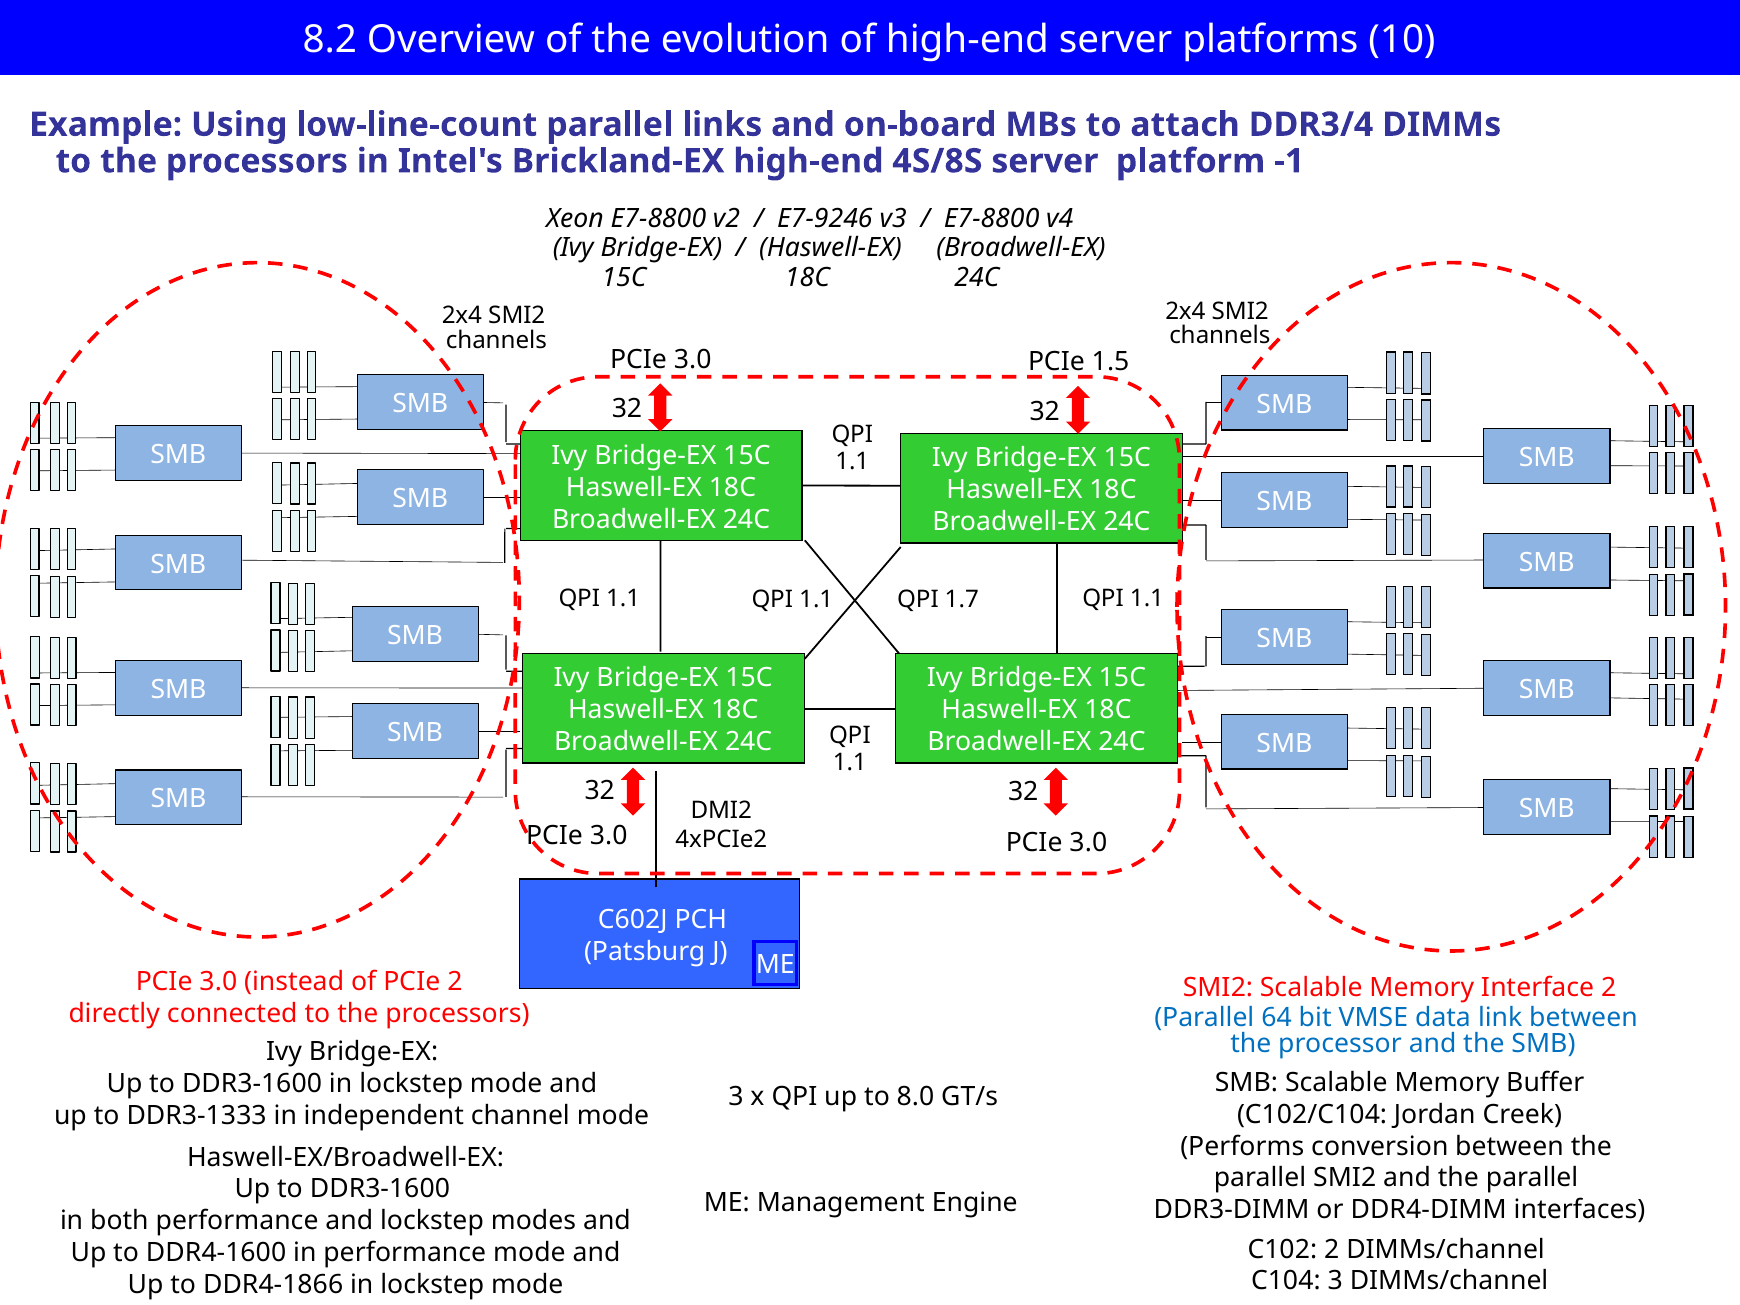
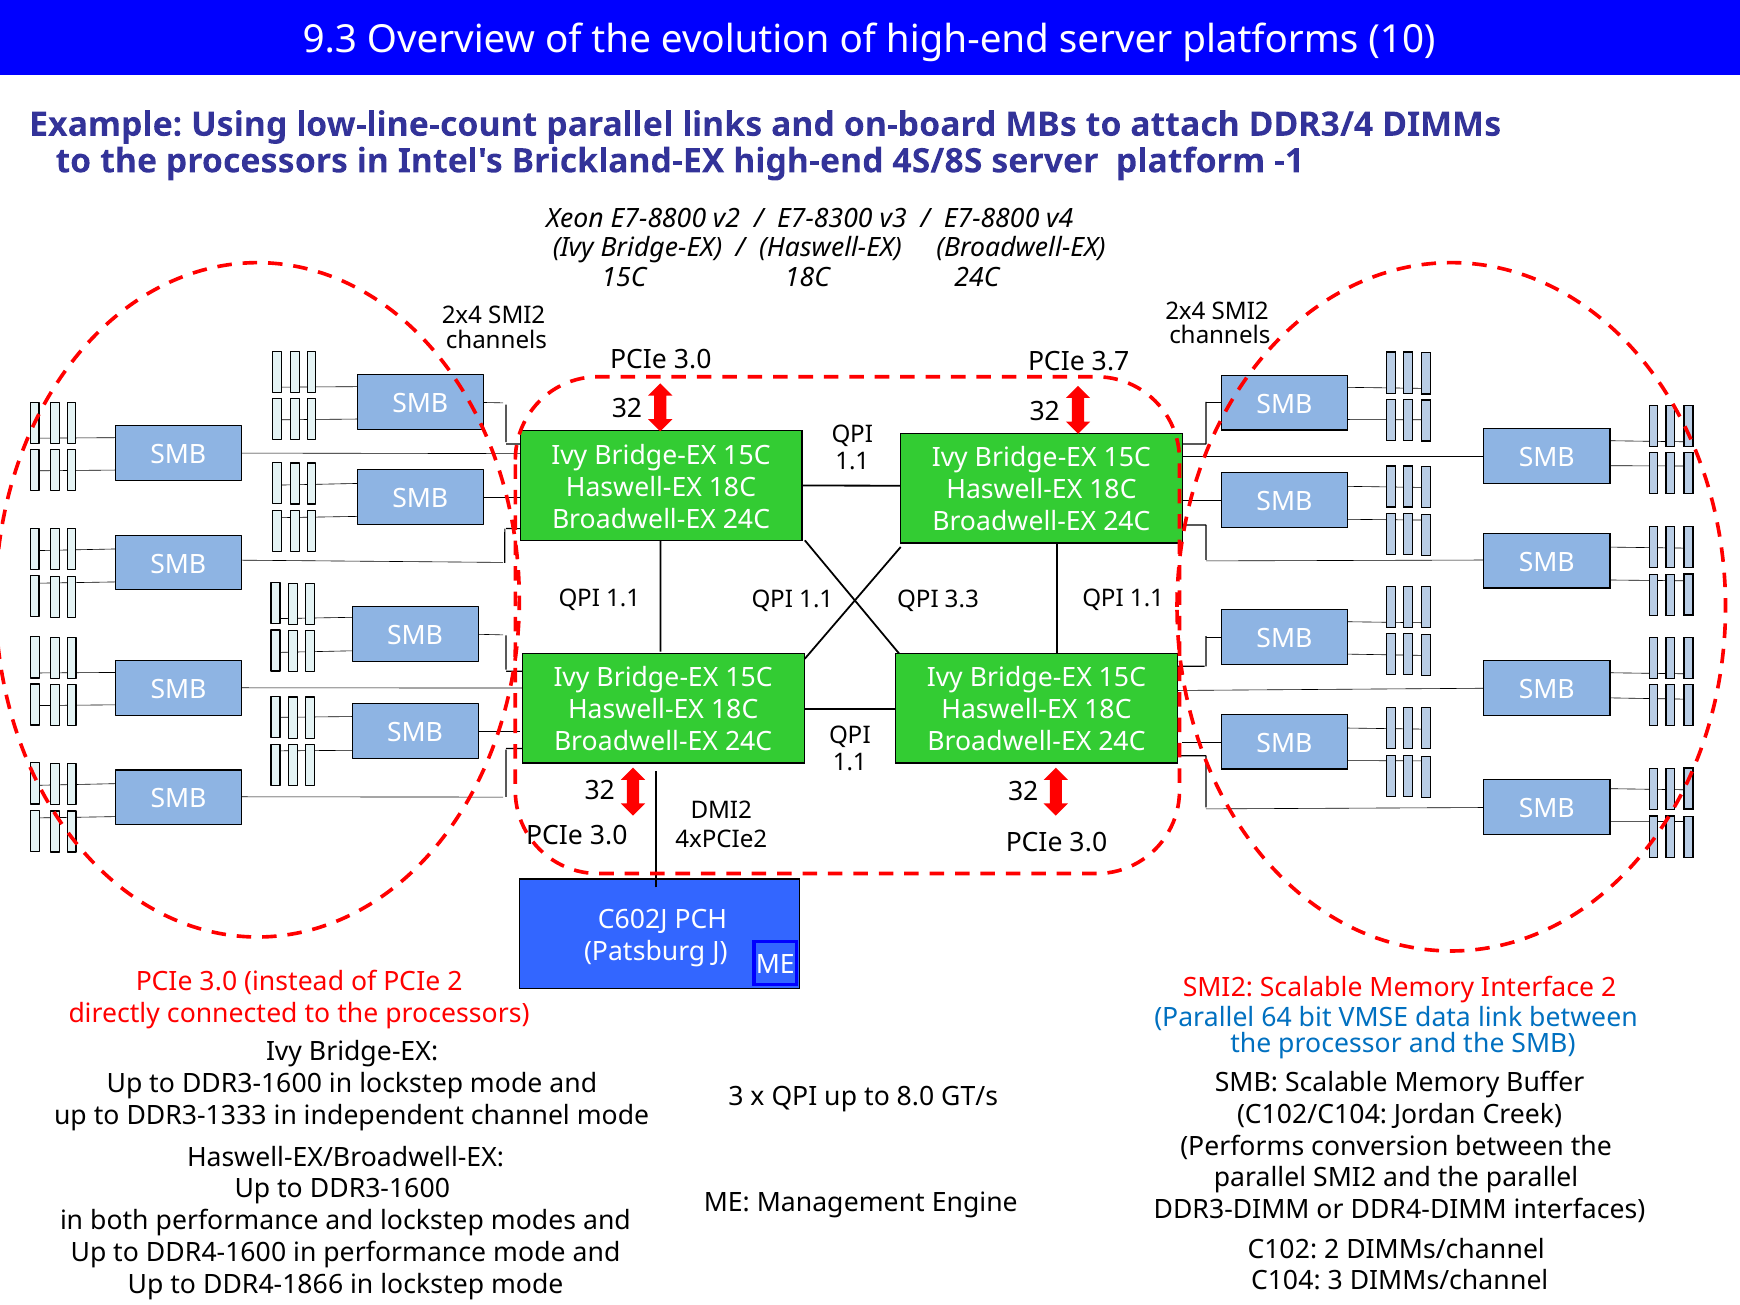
8.2: 8.2 -> 9.3 (330, 40)
E7-9246: E7-9246 -> E7-8300 (825, 218)
1.5: 1.5 -> 3.7 (1111, 362)
1.7: 1.7 -> 3.3 (962, 599)
